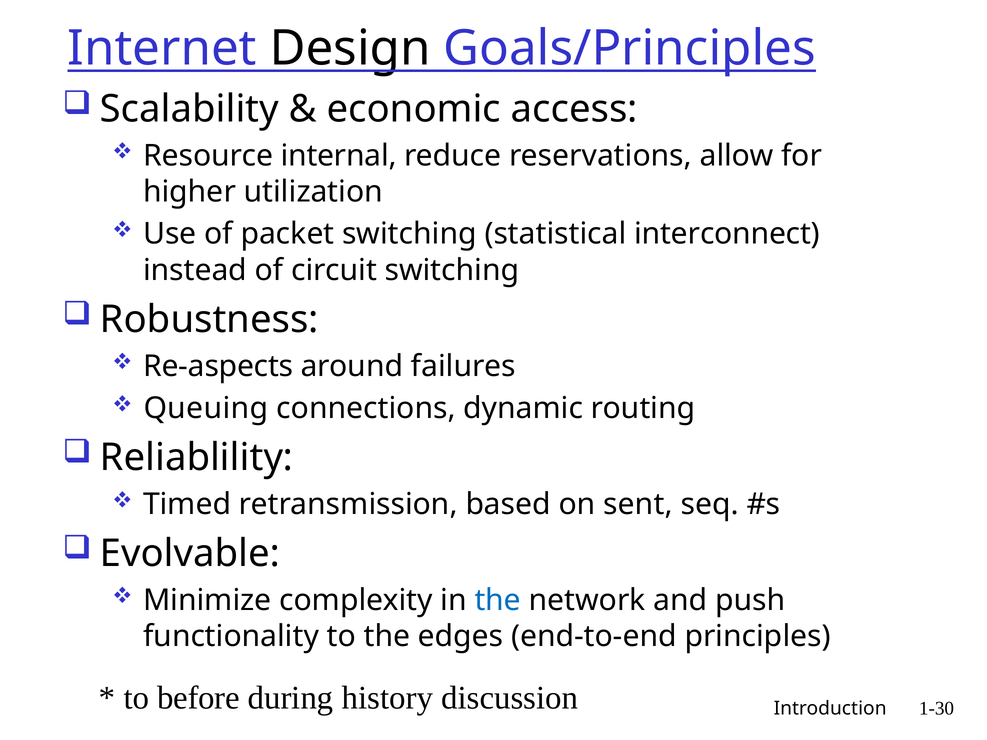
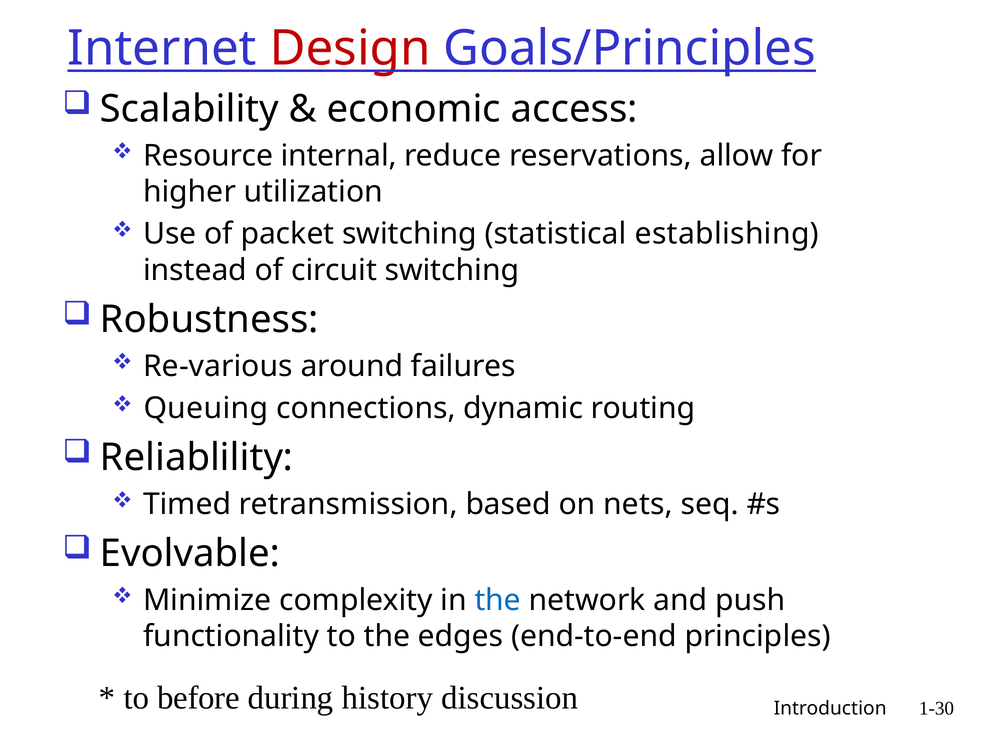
Design colour: black -> red (350, 48)
interconnect: interconnect -> establishing (727, 234)
Re-aspects: Re-aspects -> Re-various (218, 366)
sent: sent -> nets (638, 504)
